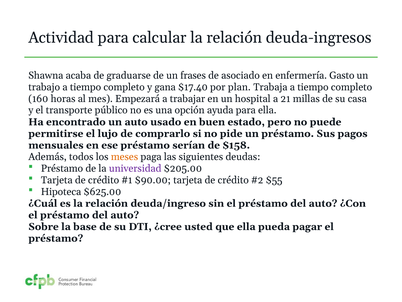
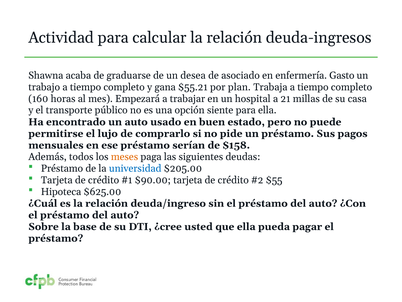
frases: frases -> desea (193, 75)
$17.40: $17.40 -> $55.21 (193, 87)
ayuda: ayuda -> siente (220, 110)
universidad colour: purple -> blue (135, 168)
